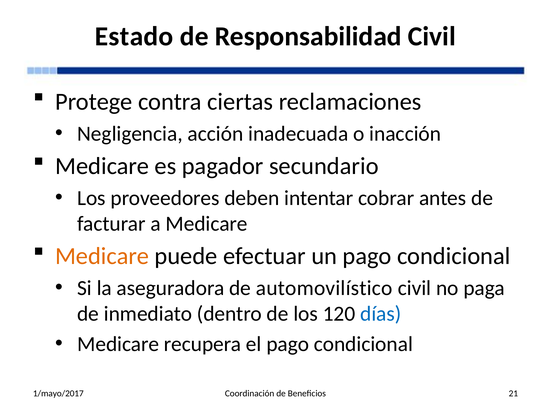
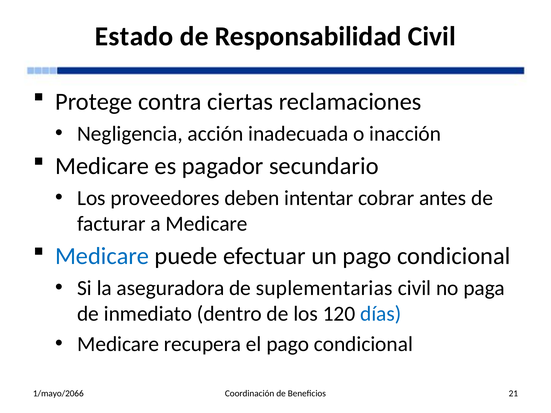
Medicare colour: orange -> blue (102, 256)
automovilístico: automovilístico -> suplementarias (324, 288)
1/mayo/2017: 1/mayo/2017 -> 1/mayo/2066 (58, 394)
